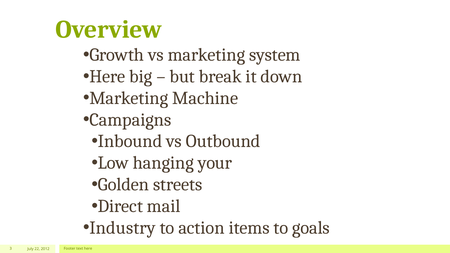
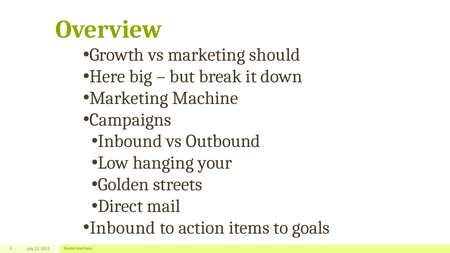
system: system -> should (275, 55)
Industry: Industry -> Inbound (123, 228)
